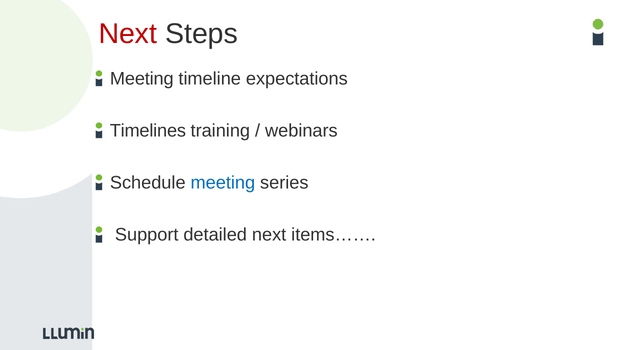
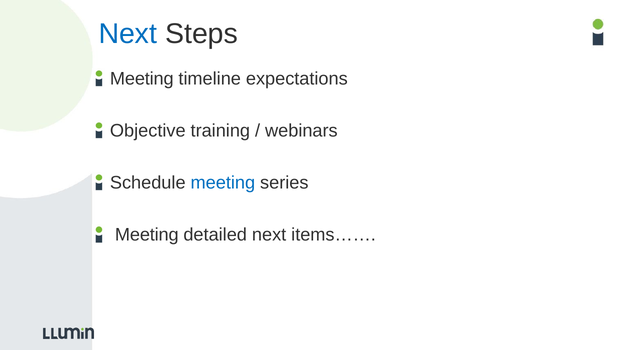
Next colour: red -> blue (128, 34)
Timelines: Timelines -> Objective (148, 131)
Support: Support -> Meeting (147, 235)
